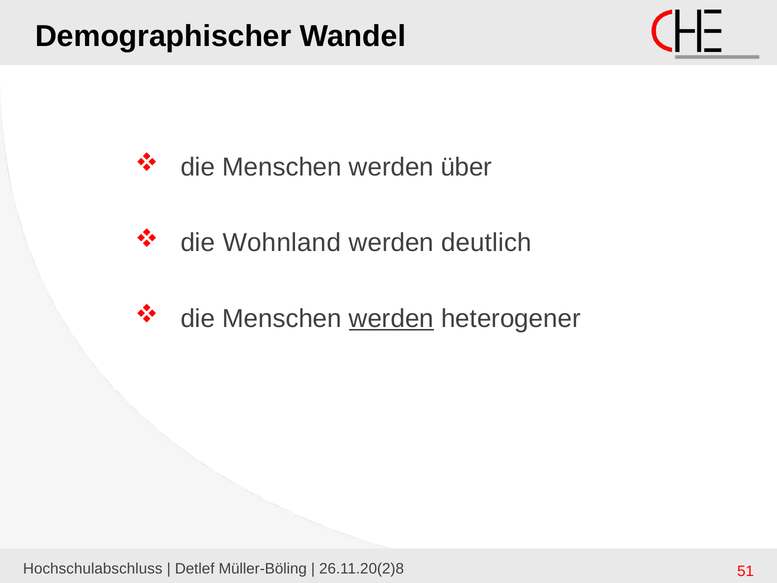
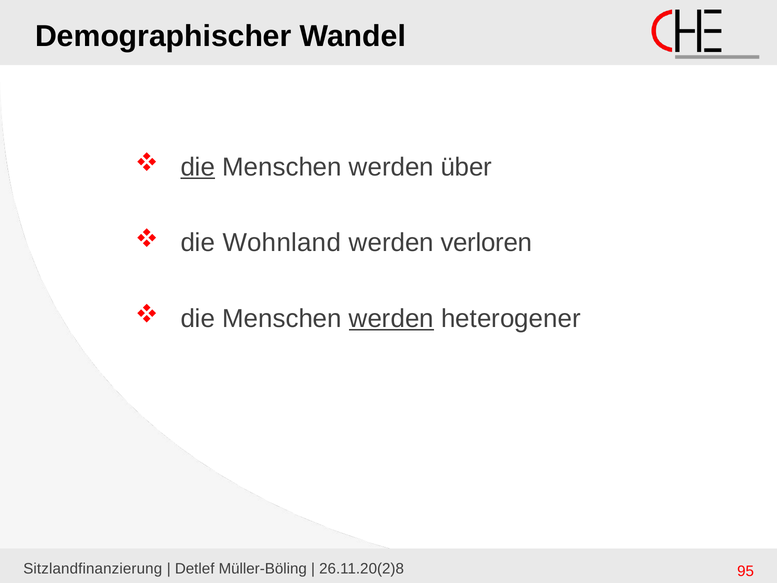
die underline: none -> present (198, 167)
deutlich: deutlich -> verloren (487, 243)
Hochschulabschluss: Hochschulabschluss -> Sitzlandfinanzierung (93, 568)
51: 51 -> 95 (746, 571)
